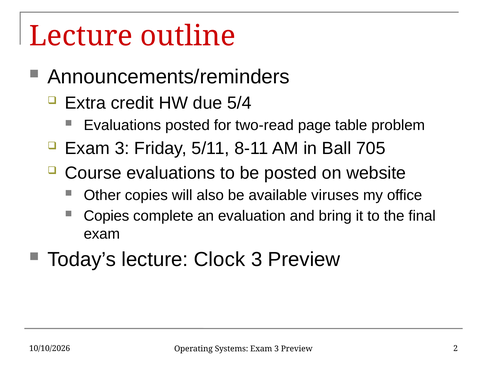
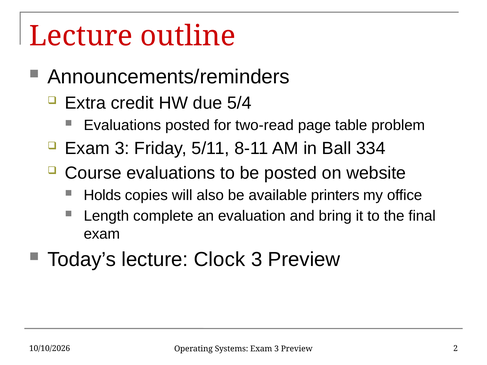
705: 705 -> 334 (371, 148)
Other: Other -> Holds (102, 195)
viruses: viruses -> printers (335, 195)
Copies: Copies -> Length (106, 216)
